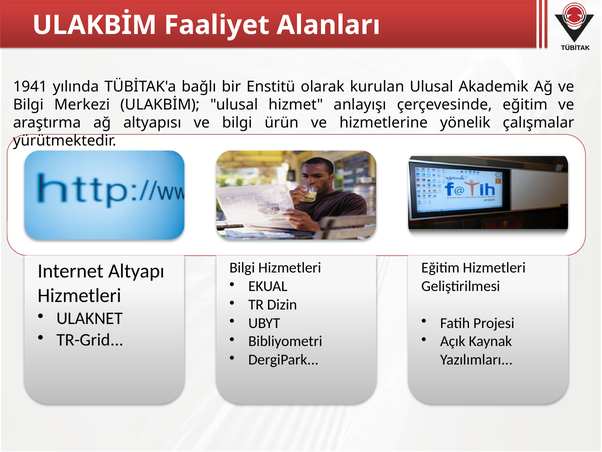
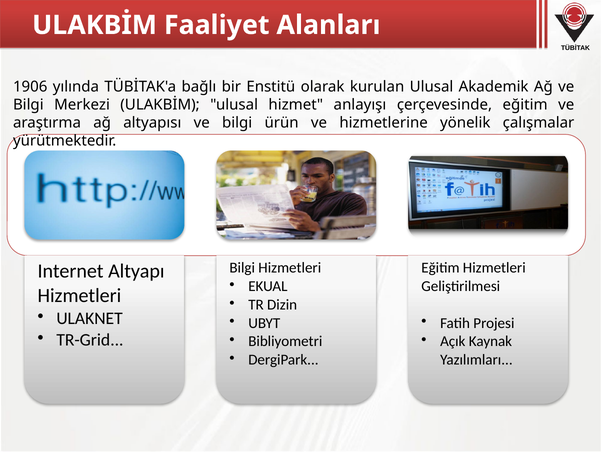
1941: 1941 -> 1906 (30, 86)
